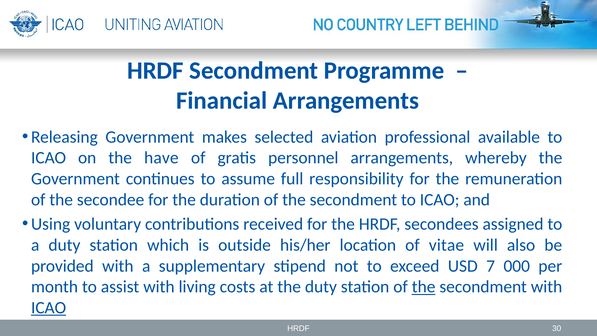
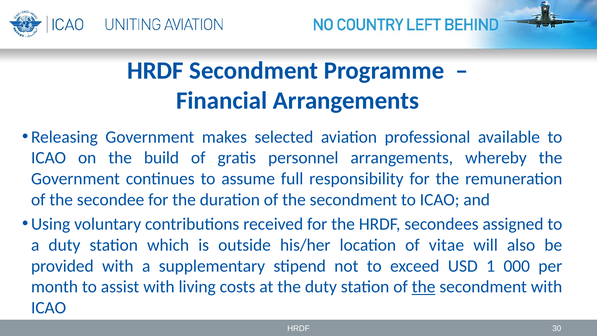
have: have -> build (162, 158)
7: 7 -> 1 (491, 266)
ICAO underline: present -> none (49, 308)
